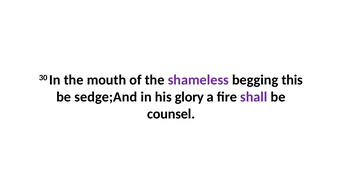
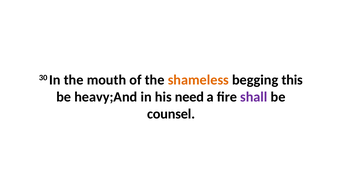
shameless colour: purple -> orange (198, 80)
sedge;And: sedge;And -> heavy;And (106, 97)
glory: glory -> need (189, 97)
